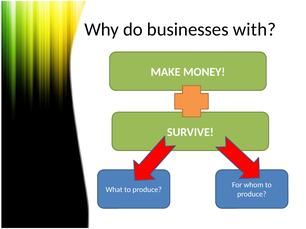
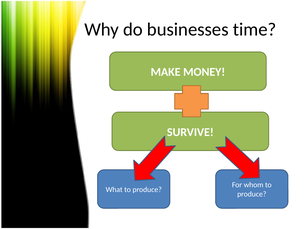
with: with -> time (254, 30)
